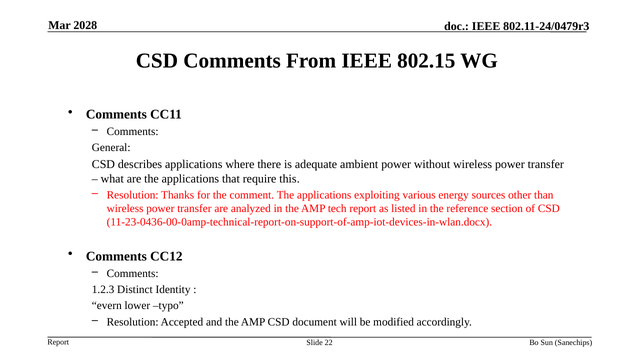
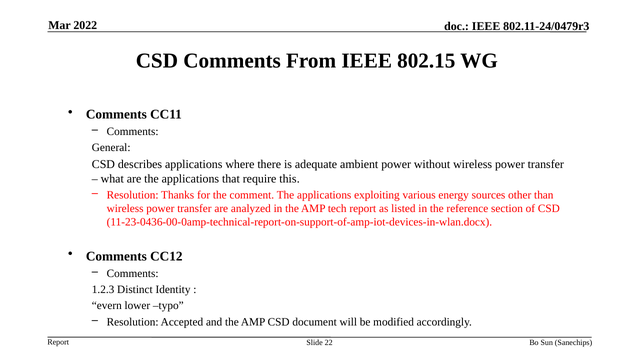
2028: 2028 -> 2022 (85, 25)
